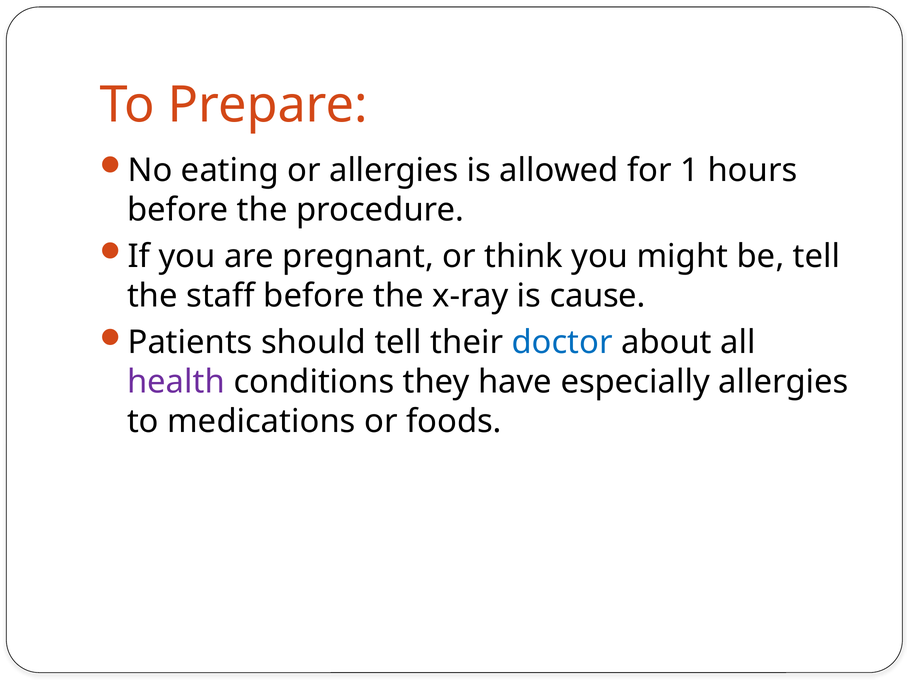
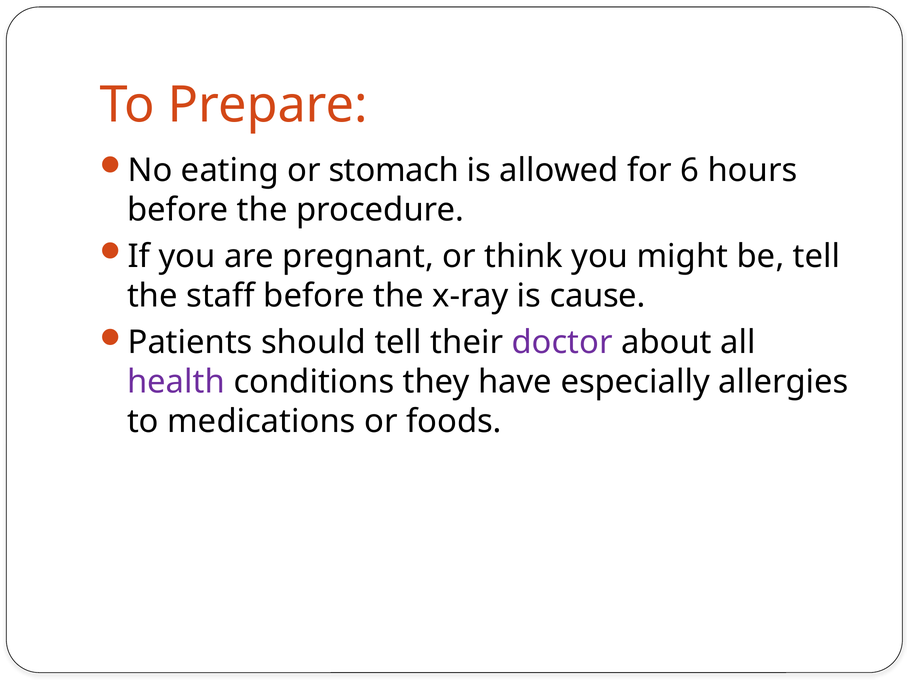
or allergies: allergies -> stomach (394, 170)
1: 1 -> 6 (690, 170)
doctor colour: blue -> purple (562, 343)
